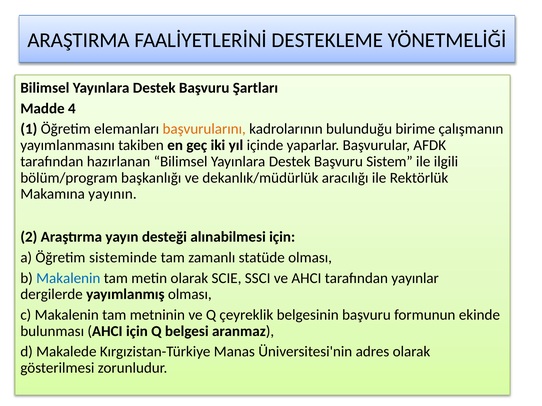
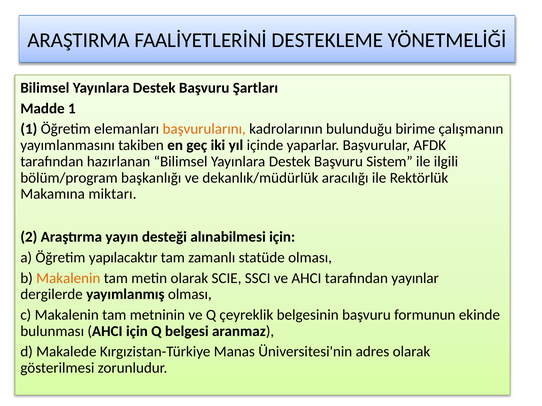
Madde 4: 4 -> 1 (72, 109)
yayının: yayının -> miktarı (113, 194)
sisteminde: sisteminde -> yapılacaktır (123, 258)
Makalenin colour: blue -> orange (68, 278)
